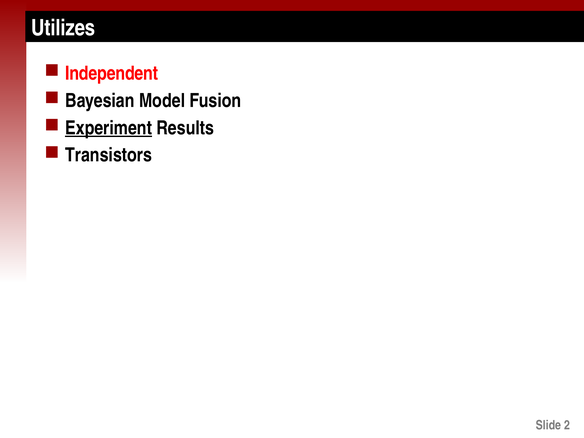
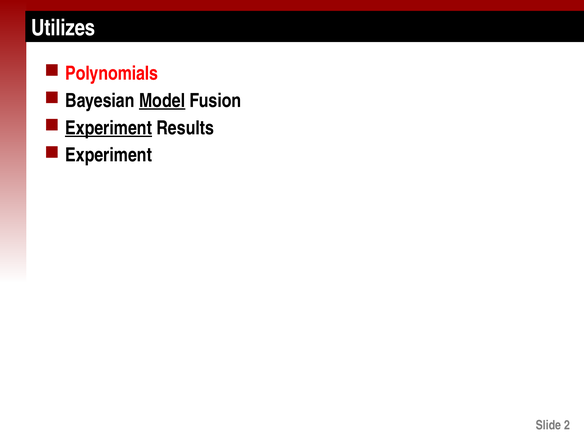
Independent: Independent -> Polynomials (112, 73)
Model underline: none -> present (162, 101)
Transistors: Transistors -> Experiment (109, 155)
